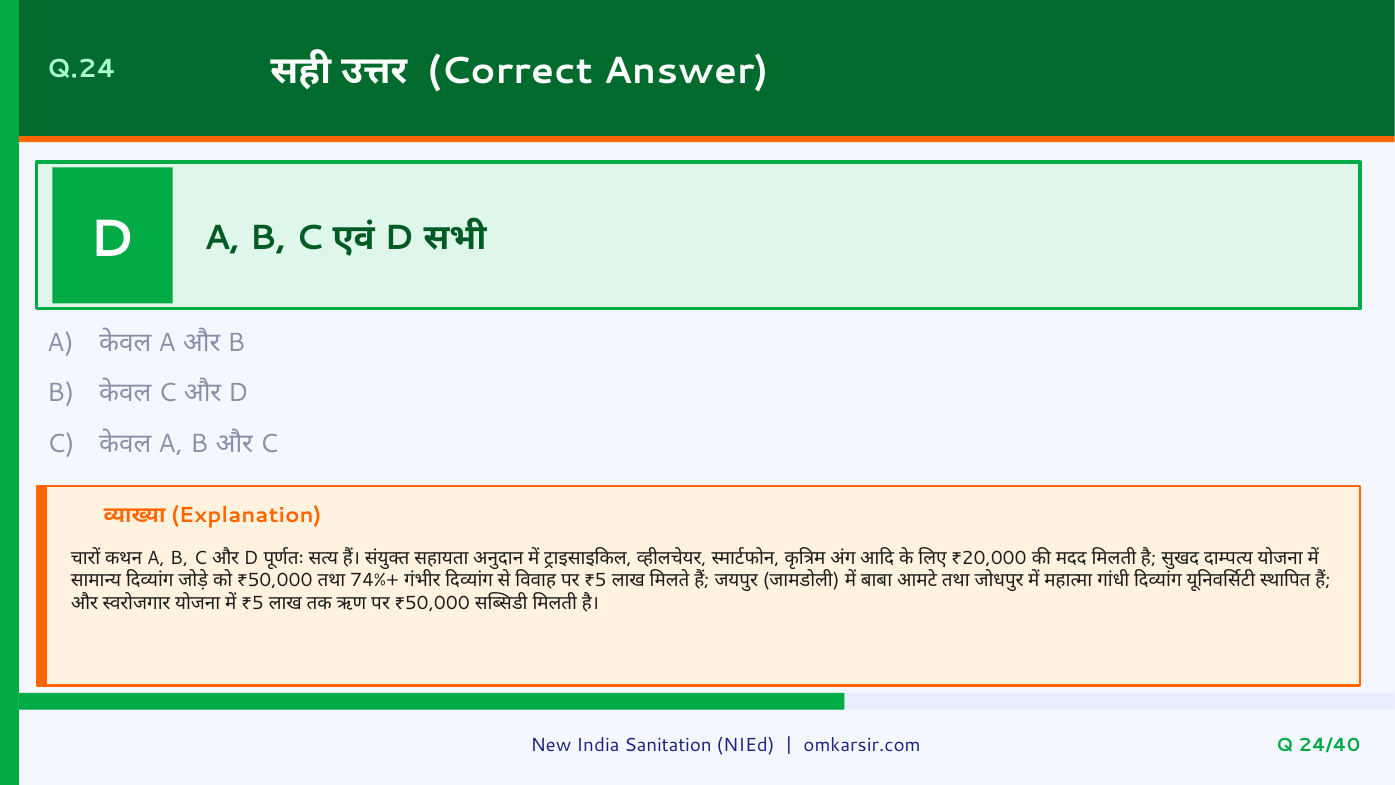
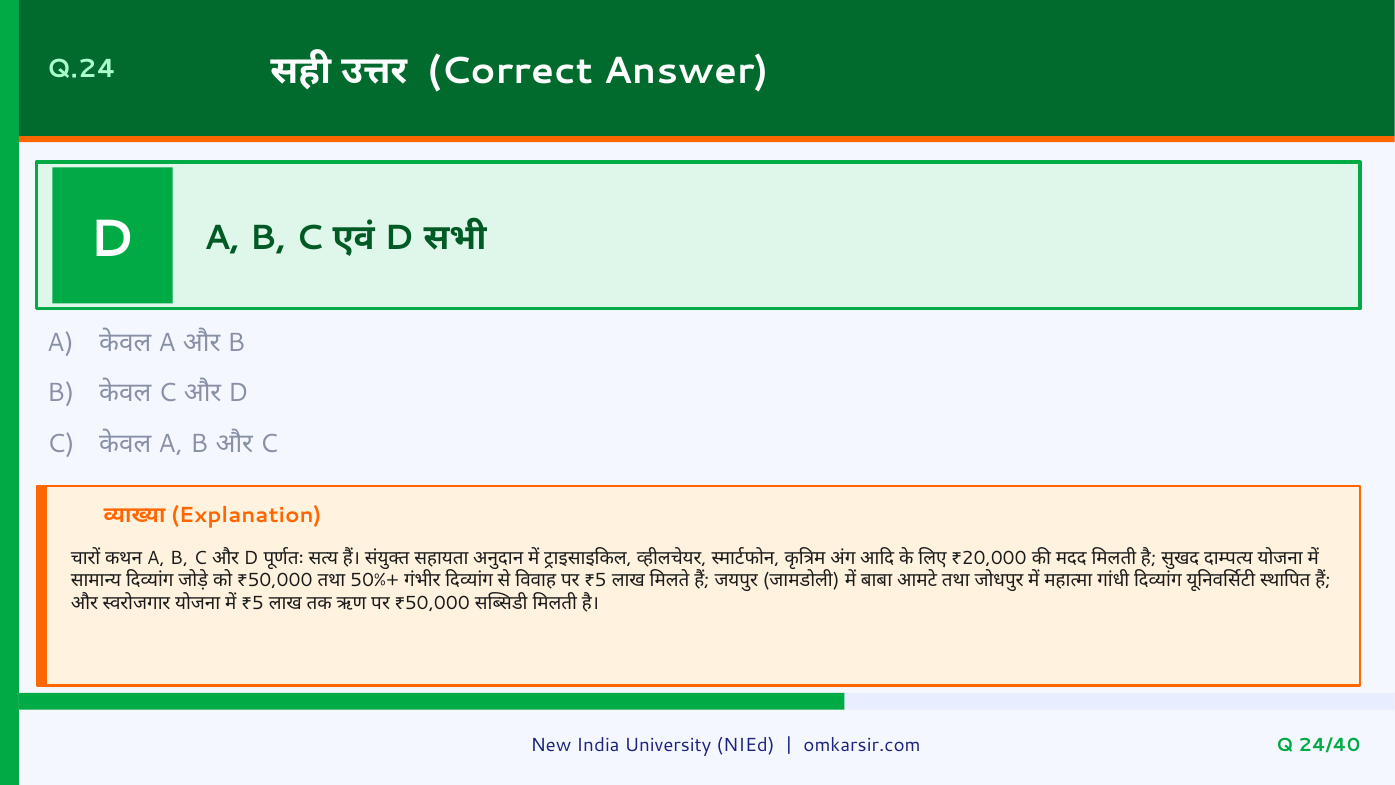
74%+: 74%+ -> 50%+ (375, 580)
Sanitation: Sanitation -> University (668, 745)
